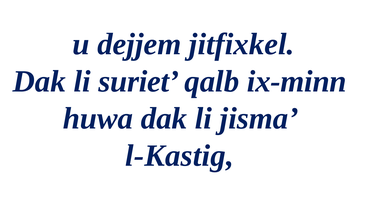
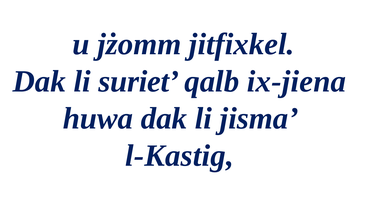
dejjem: dejjem -> jżomm (139, 44)
ix-minn: ix-minn -> ix-jiena (297, 81)
